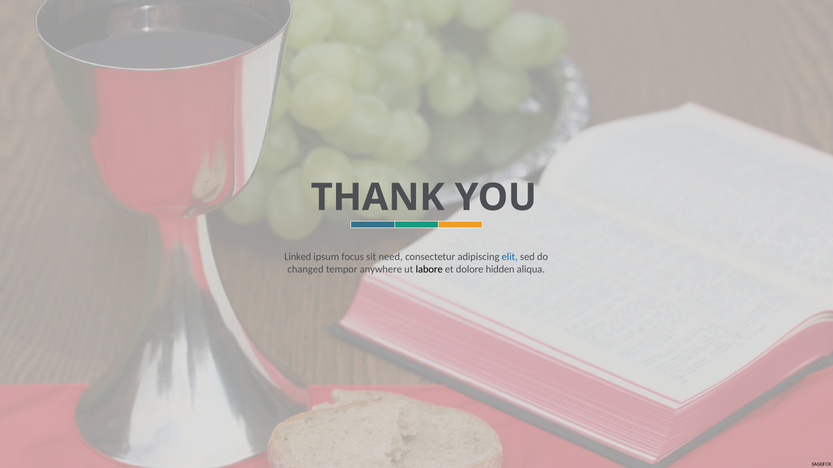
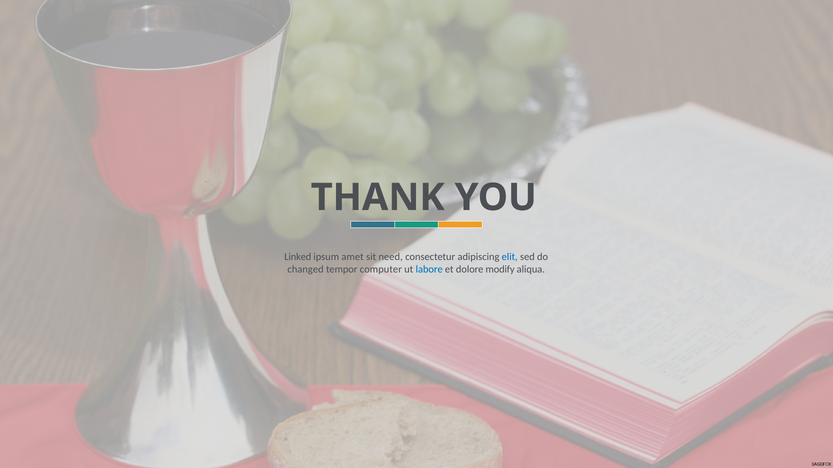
focus: focus -> amet (353, 257)
anywhere: anywhere -> computer (381, 270)
labore colour: black -> blue (429, 270)
hidden: hidden -> modify (500, 270)
